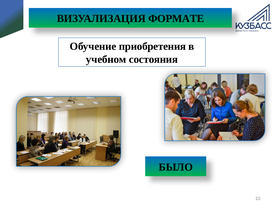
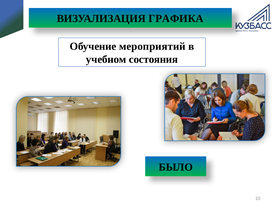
ФОРМАТЕ: ФОРМАТЕ -> ГРАФИКА (176, 19)
приобретения: приобретения -> мероприятий (152, 46)
